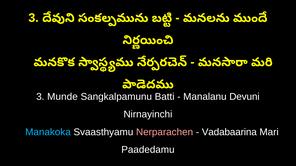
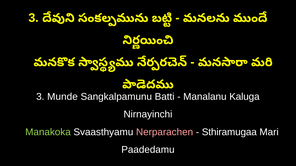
Devuni: Devuni -> Kaluga (244, 97)
Manakoka colour: light blue -> light green (48, 132)
Vadabaarina: Vadabaarina -> Sthiramugaa (229, 132)
